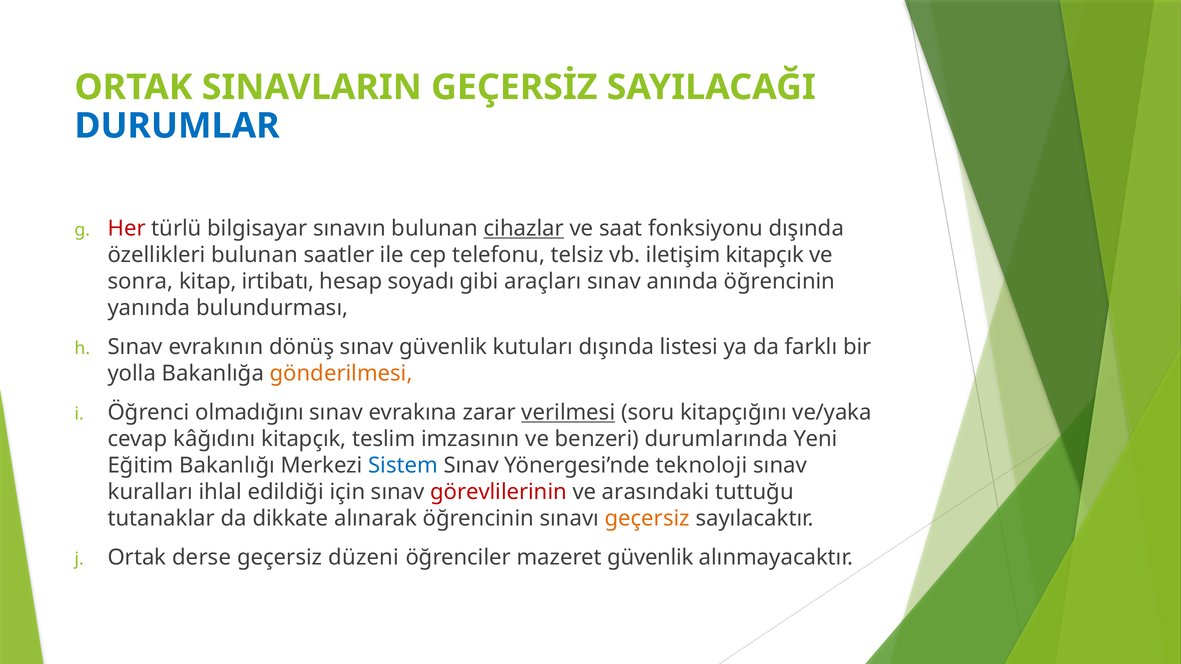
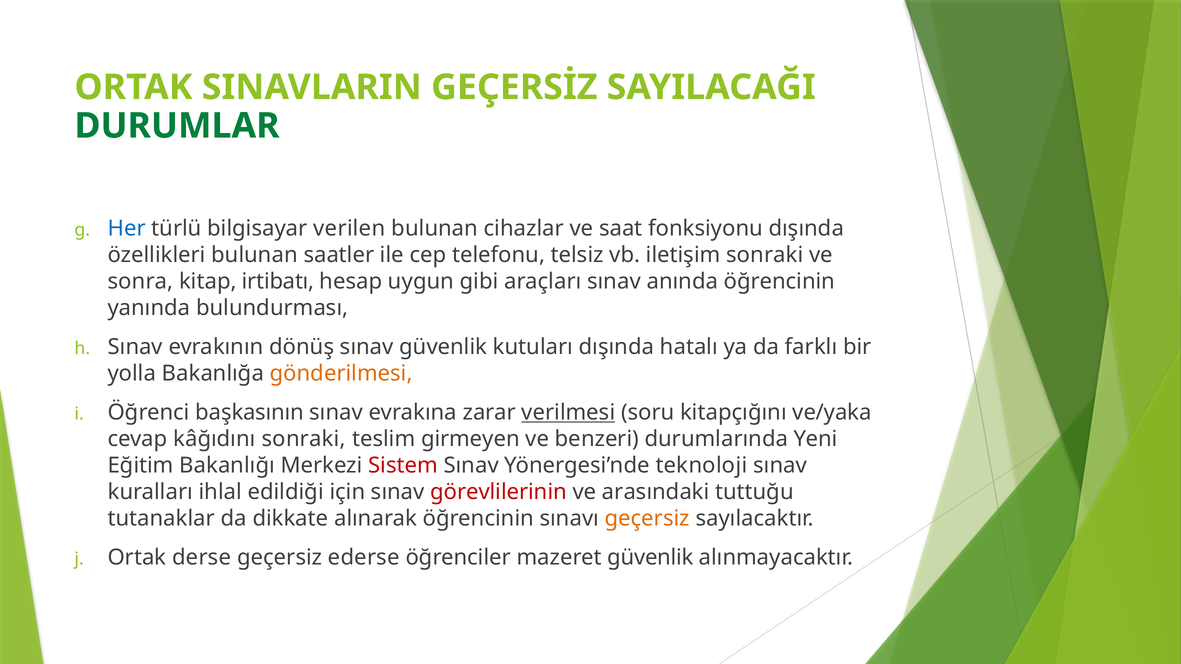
DURUMLAR colour: blue -> green (177, 126)
Her colour: red -> blue (127, 229)
sınavın: sınavın -> verilen (349, 229)
cihazlar underline: present -> none (524, 229)
iletişim kitapçık: kitapçık -> sonraki (765, 255)
soyadı: soyadı -> uygun (421, 282)
listesi: listesi -> hatalı (689, 347)
olmadığını: olmadığını -> başkasının (250, 413)
kâğıdını kitapçık: kitapçık -> sonraki (304, 439)
imzasının: imzasının -> girmeyen (470, 439)
Sistem colour: blue -> red (403, 466)
düzeni: düzeni -> ederse (364, 558)
